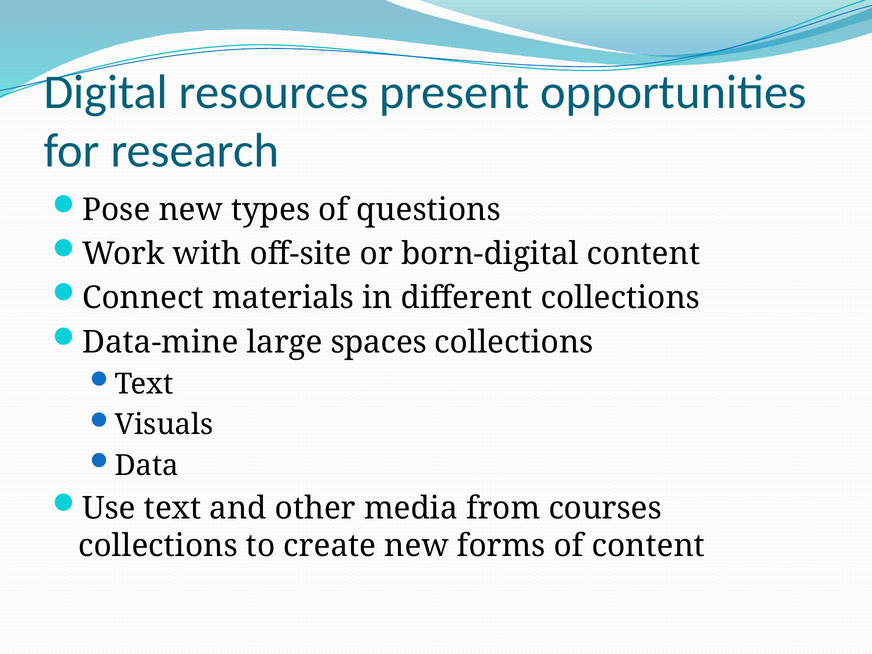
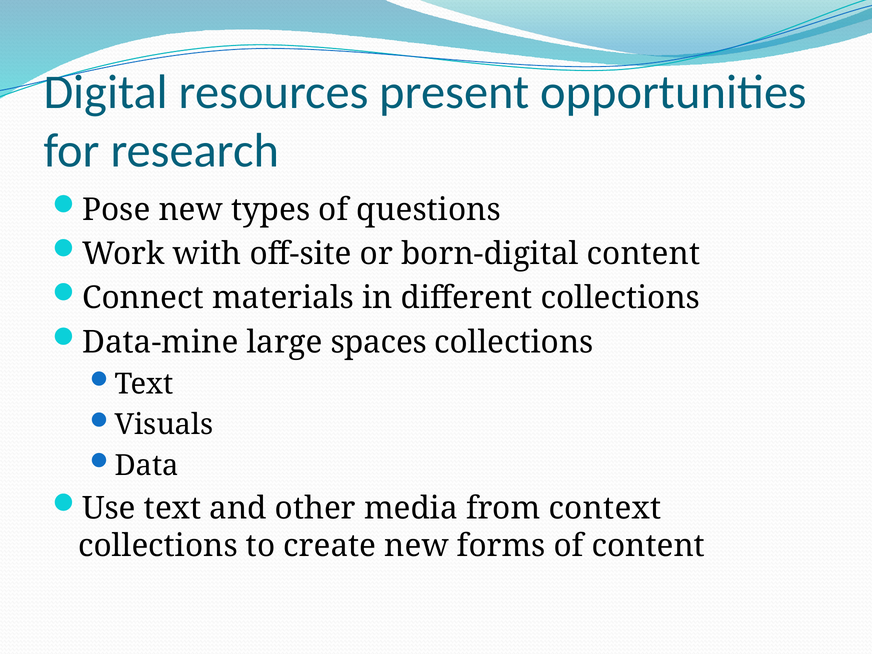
courses: courses -> context (605, 508)
